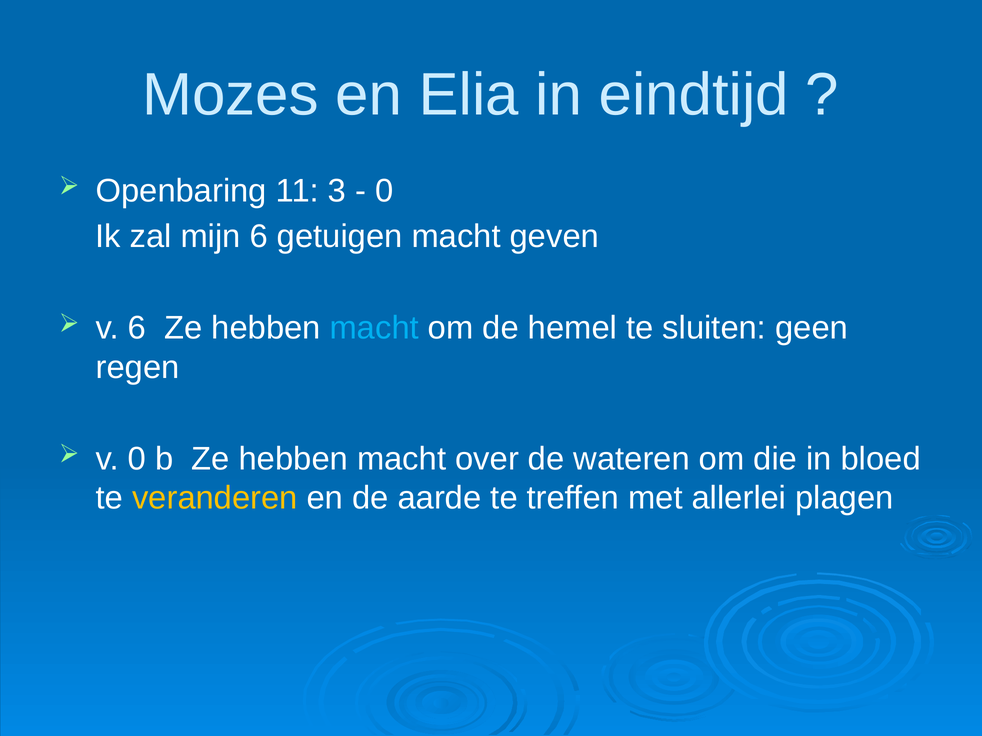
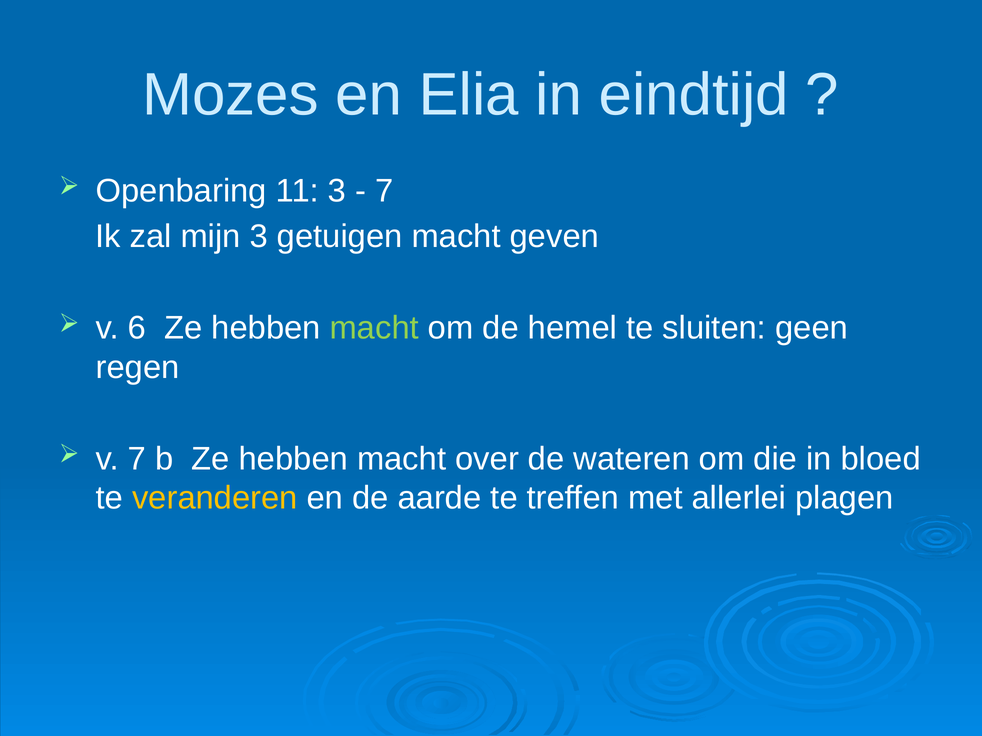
0: 0 -> 7 (384, 191)
mijn 6: 6 -> 3 (259, 237)
macht colour: light blue -> light green (374, 328)
v 0: 0 -> 7 (137, 459)
